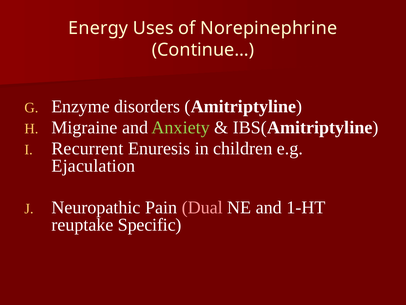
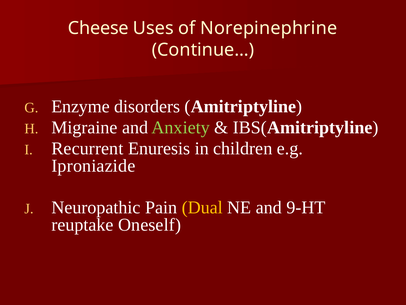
Energy: Energy -> Cheese (98, 28)
Ejaculation: Ejaculation -> Iproniazide (93, 165)
Dual colour: pink -> yellow (202, 207)
1-HT: 1-HT -> 9-HT (306, 207)
Specific: Specific -> Oneself (150, 225)
